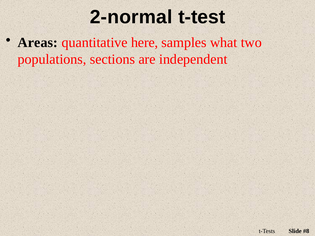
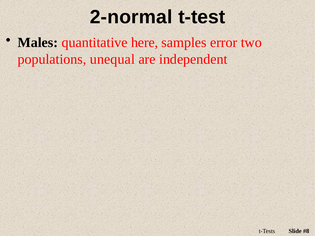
Areas: Areas -> Males (38, 42)
what: what -> error (224, 42)
sections: sections -> unequal (112, 59)
